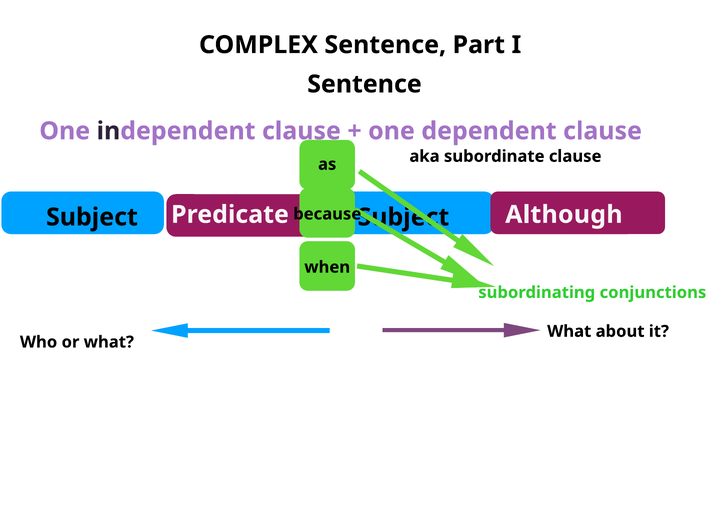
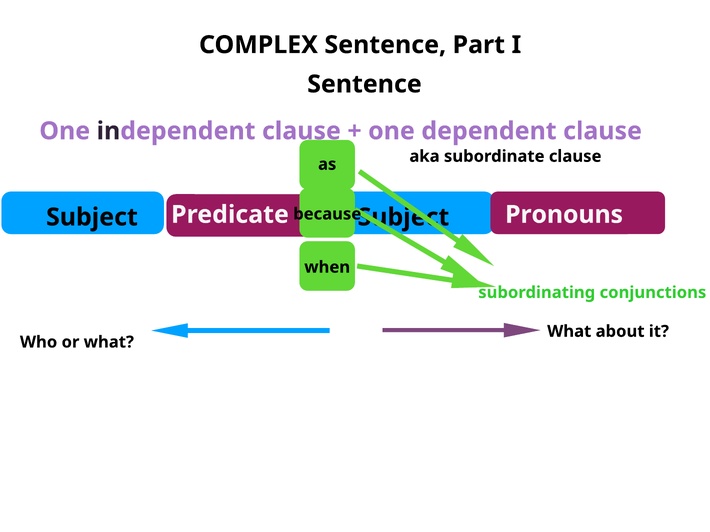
Although: Although -> Pronouns (564, 215)
